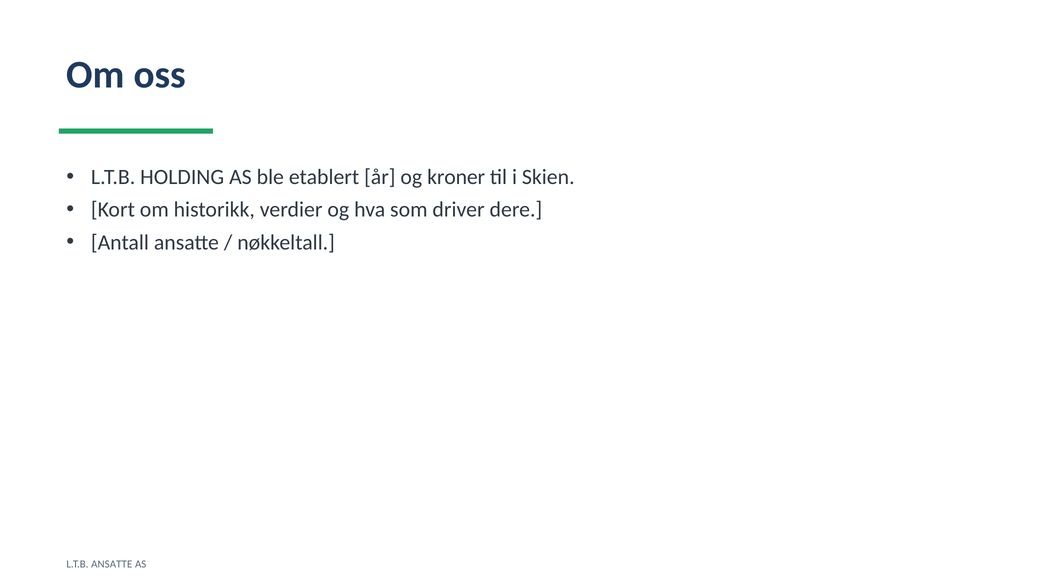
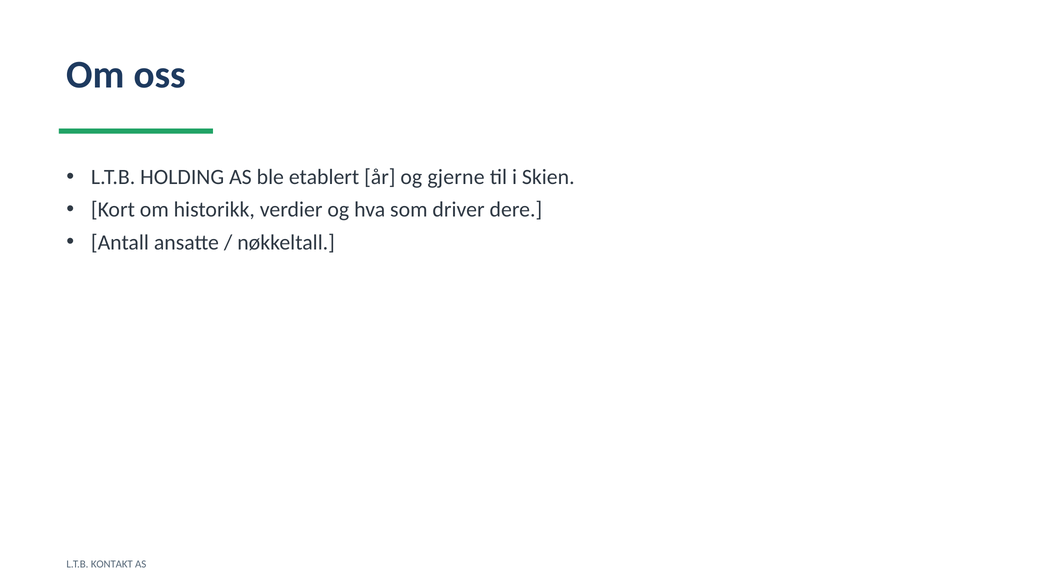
kroner: kroner -> gjerne (456, 177)
L.T.B ANSATTE: ANSATTE -> KONTAKT (112, 564)
